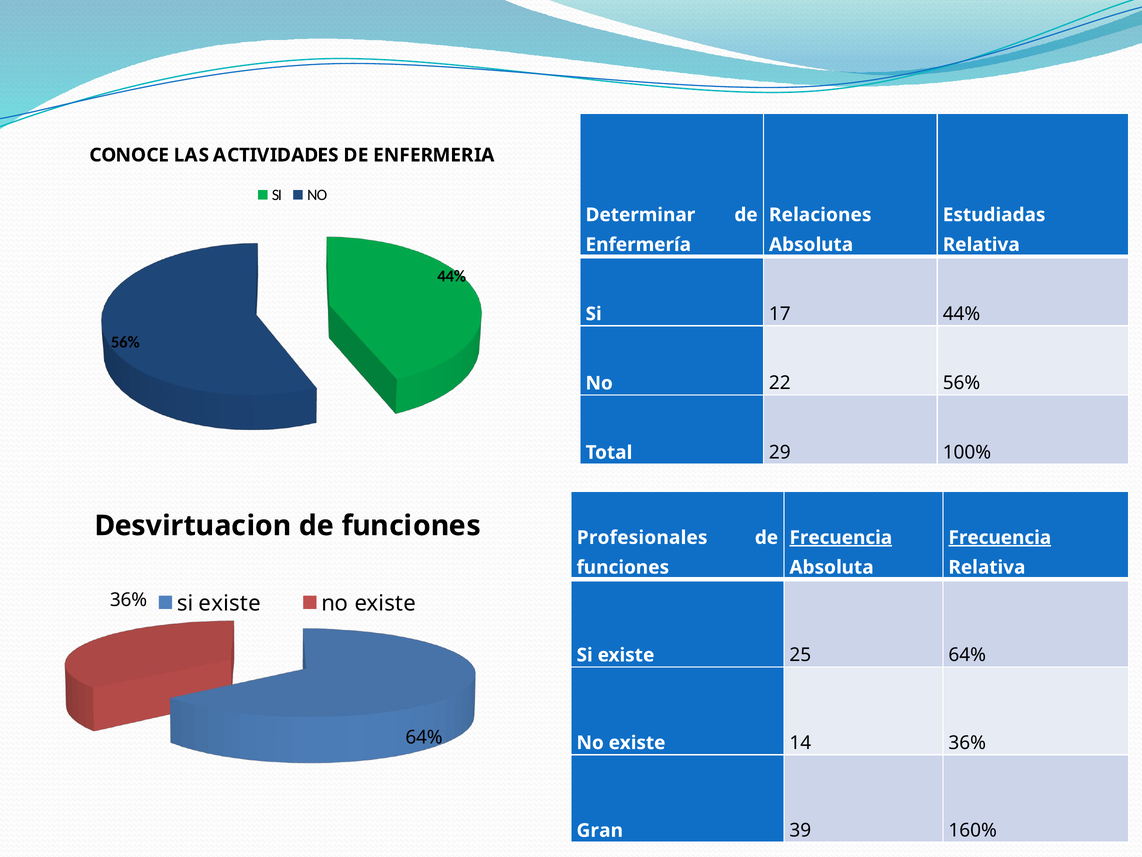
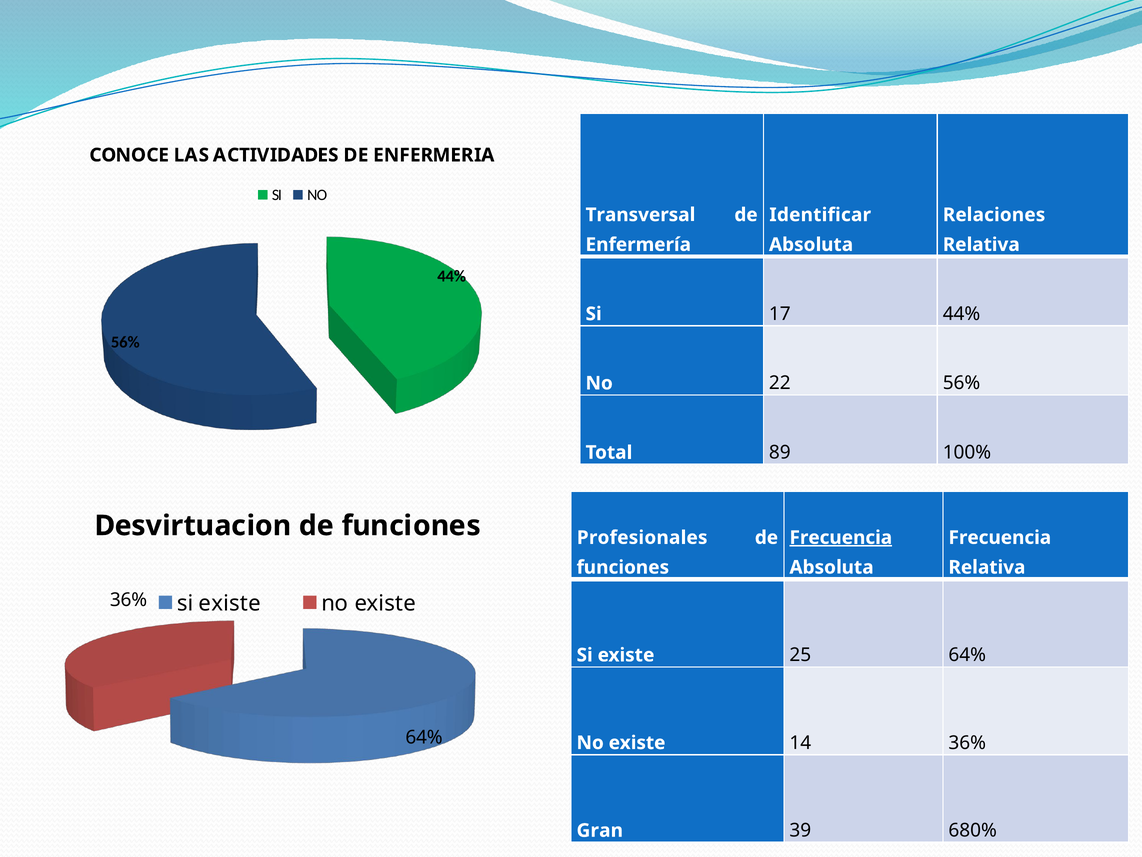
Determinar: Determinar -> Transversal (640, 215)
Relaciones: Relaciones -> Identificar (820, 215)
Estudiadas: Estudiadas -> Relaciones (994, 215)
29: 29 -> 89 (780, 452)
Frecuencia underline: present -> none (1000, 537)
160%: 160% -> 680% (973, 830)
